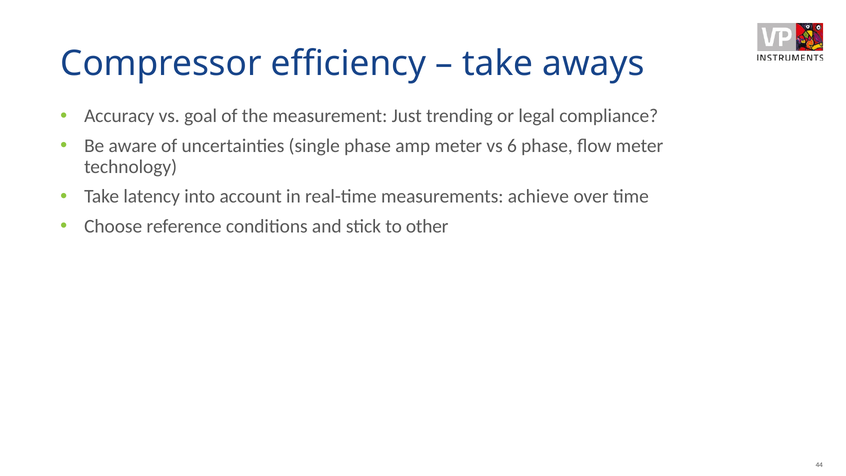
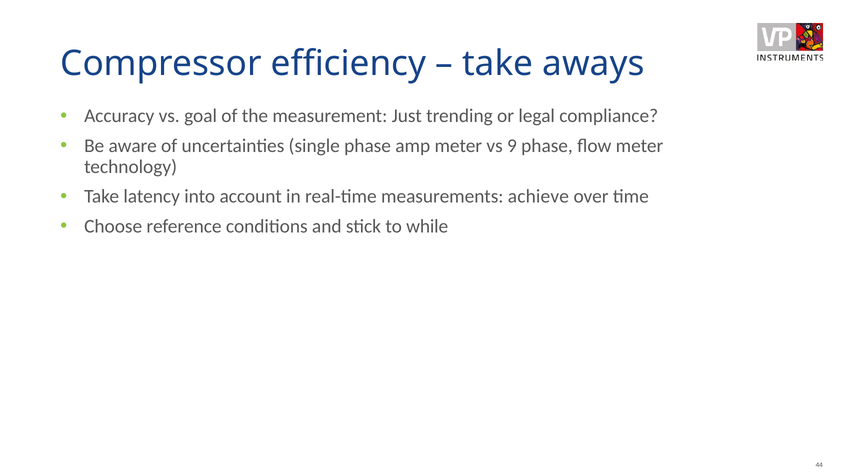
6: 6 -> 9 (512, 146)
other: other -> while (427, 226)
